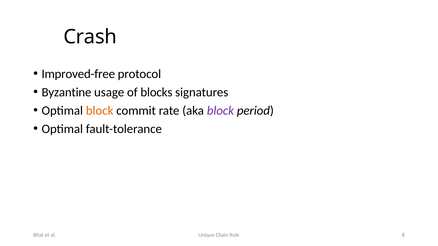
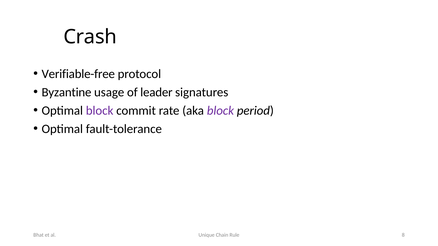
Improved-free: Improved-free -> Verifiable-free (78, 74)
blocks: blocks -> leader (156, 92)
block colour: orange -> purple (100, 111)
